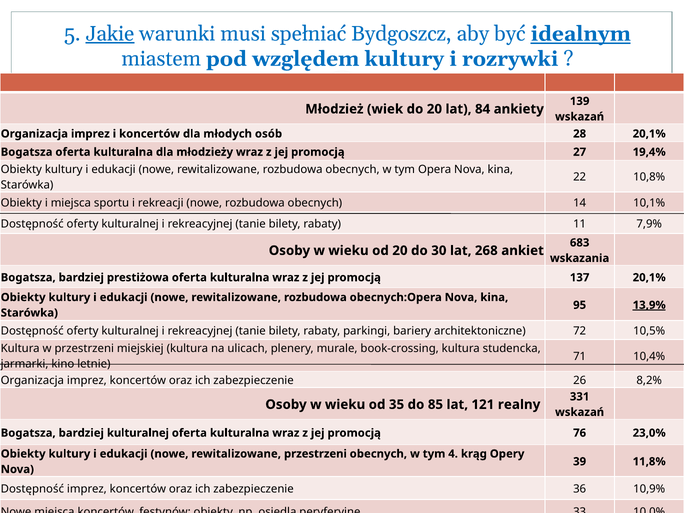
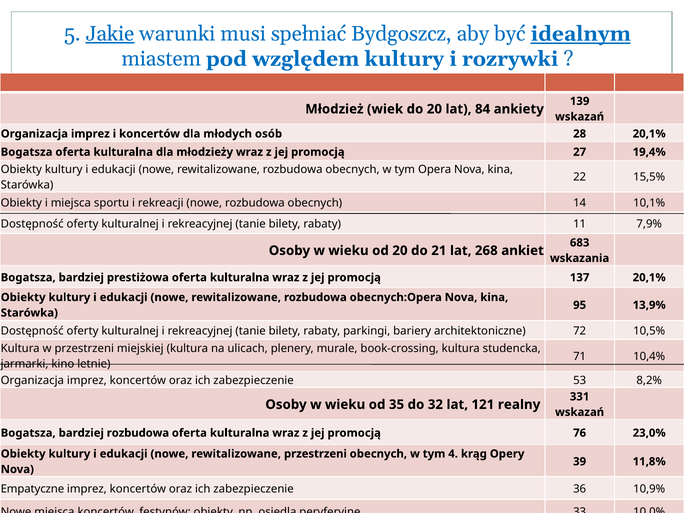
10,8%: 10,8% -> 15,5% (649, 177)
30: 30 -> 21 (439, 251)
13,9% underline: present -> none (649, 305)
26: 26 -> 53 (580, 380)
85: 85 -> 32 (435, 405)
bardziej kulturalnej: kulturalnej -> rozbudowa (138, 433)
Dostępność: Dostępność -> Empatyczne (32, 489)
